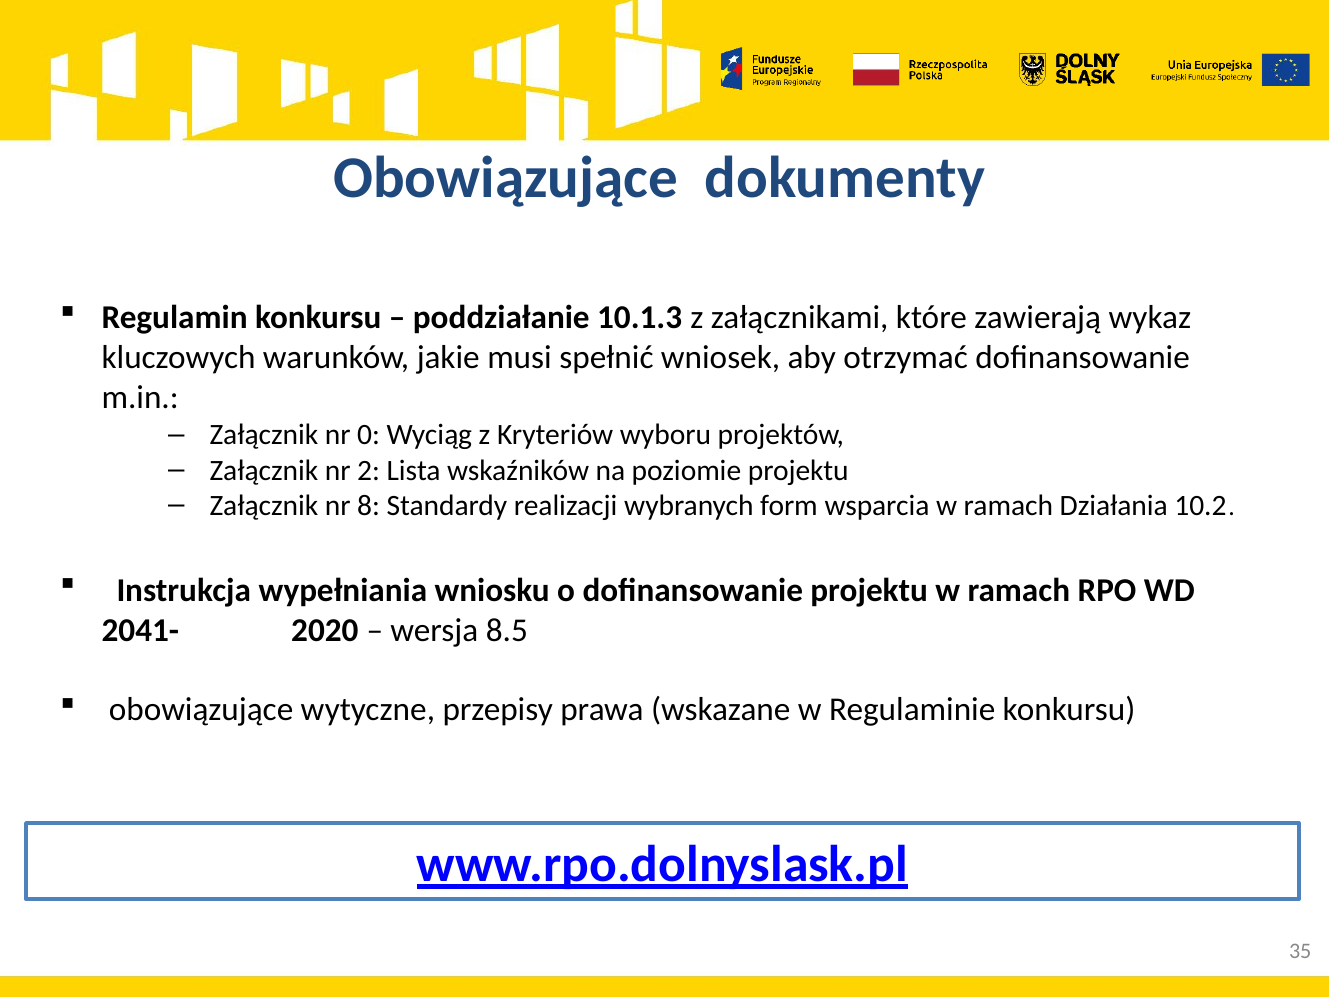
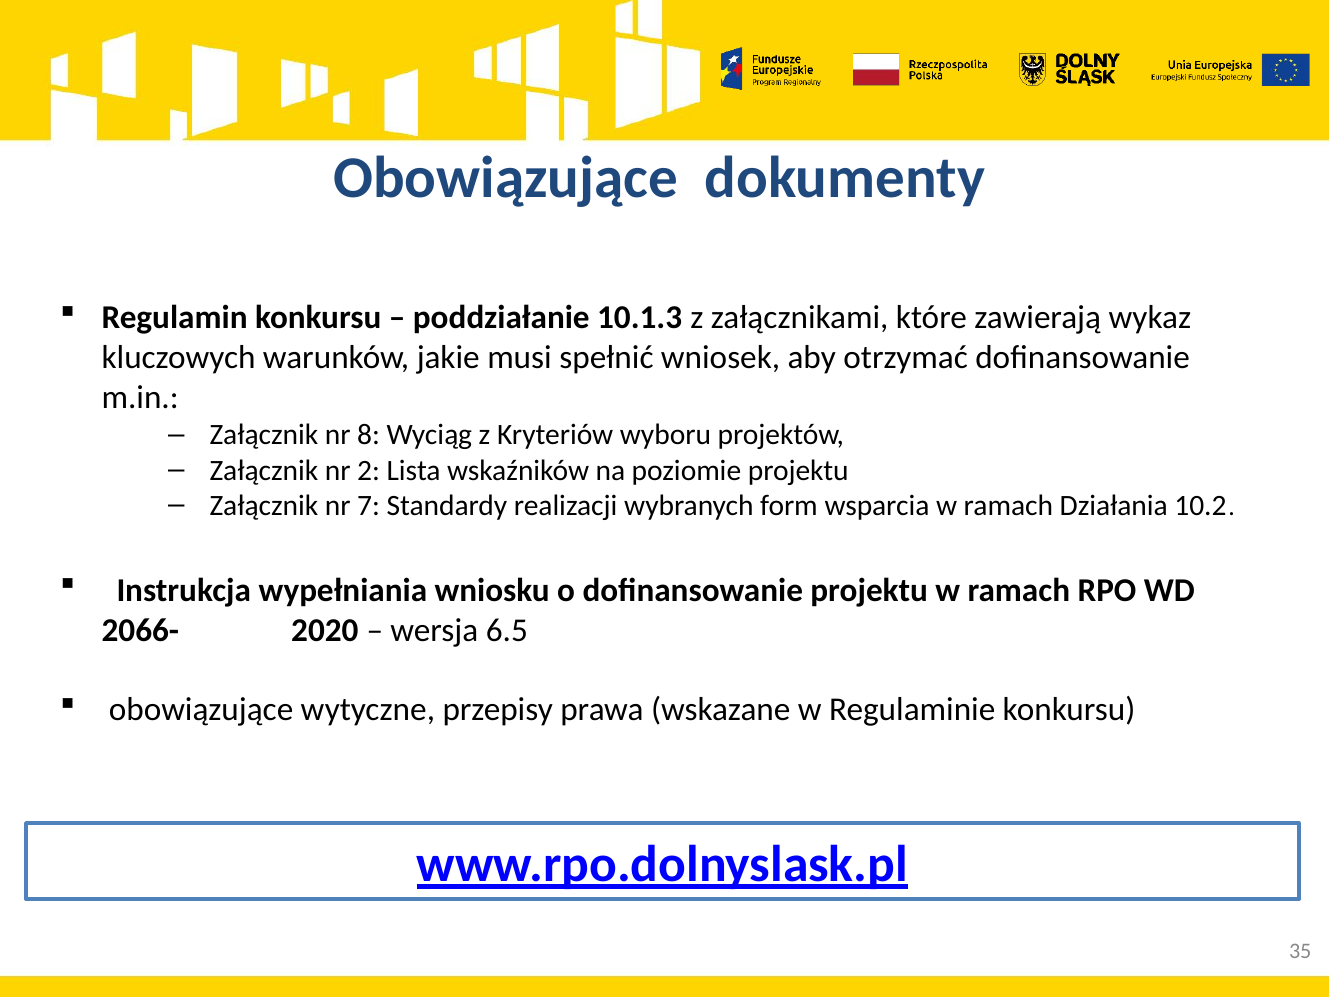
0: 0 -> 8 (369, 435)
8: 8 -> 7 (369, 506)
2041-: 2041- -> 2066- (140, 630)
8.5: 8.5 -> 6.5 (507, 630)
